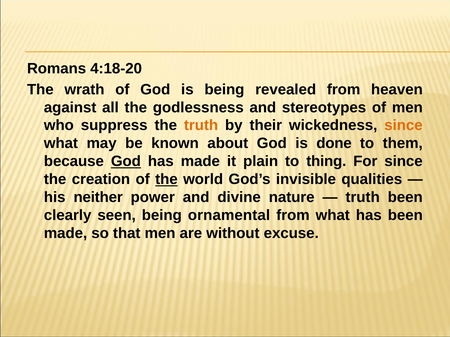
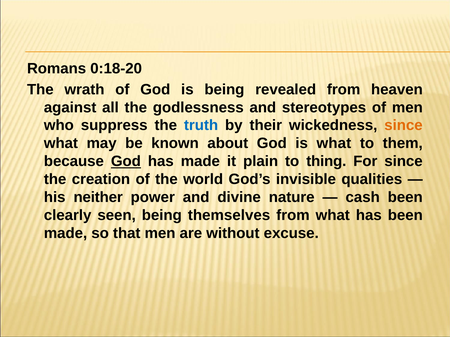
4:18-20: 4:18-20 -> 0:18-20 (116, 69)
truth colour: orange -> blue (201, 126)
is done: done -> what (334, 144)
the underline: present -> none (166, 180)
truth: truth -> cash (363, 198)
ornamental: ornamental -> themselves (229, 216)
